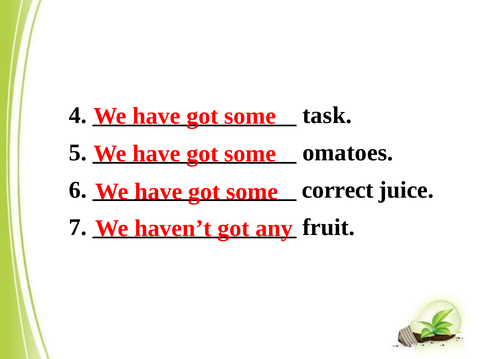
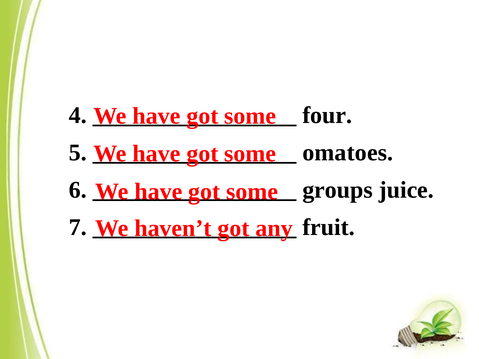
task: task -> four (327, 115)
correct: correct -> groups (338, 190)
